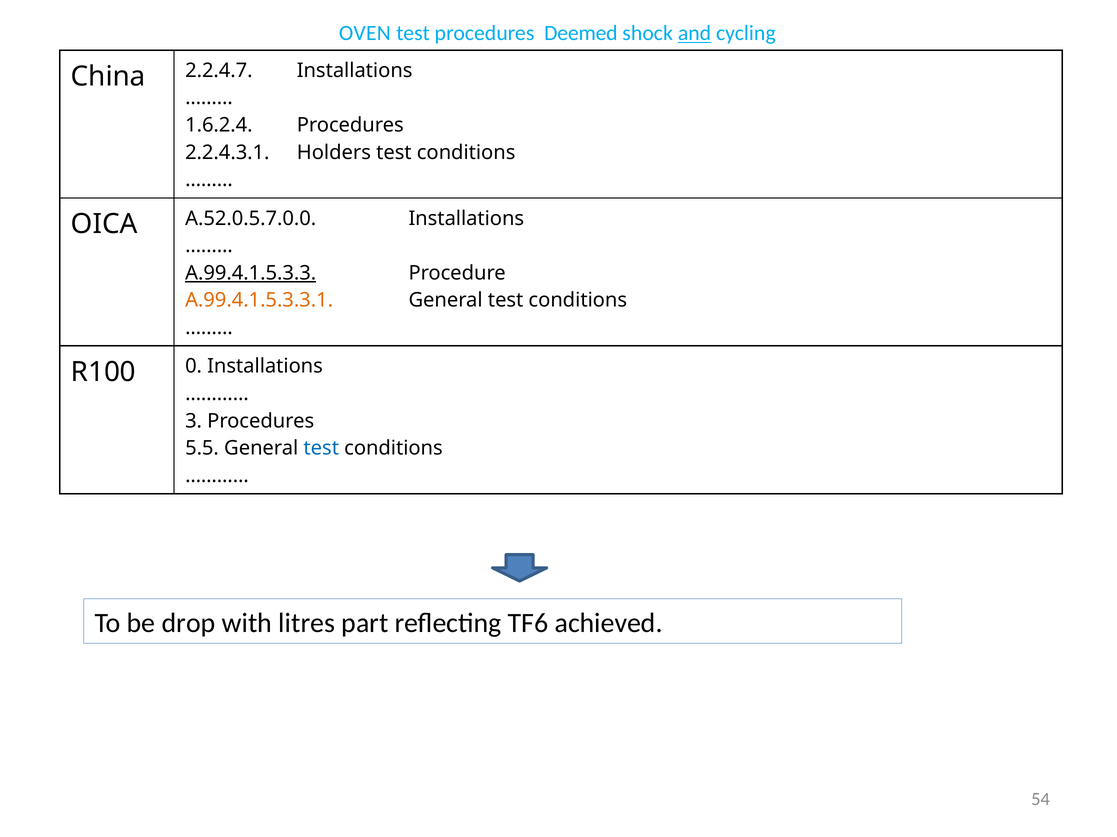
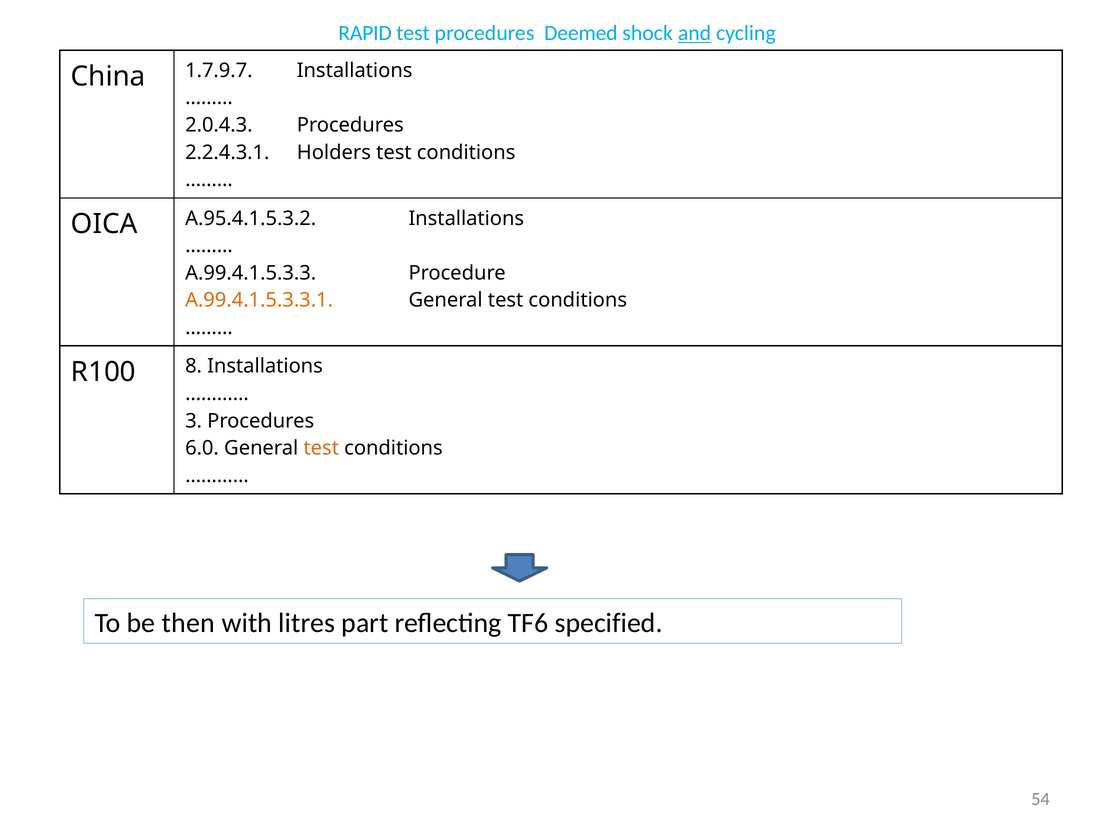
OVEN: OVEN -> RAPID (365, 33)
2.2.4.7: 2.2.4.7 -> 1.7.9.7 (219, 71)
1.6.2.4: 1.6.2.4 -> 2.0.4.3 (219, 125)
A.52.0.5.7.0.0: A.52.0.5.7.0.0 -> A.95.4.1.5.3.2 (251, 219)
A.99.4.1.5.3.3 underline: present -> none (251, 273)
0: 0 -> 8 (194, 367)
5.5: 5.5 -> 6.0 (202, 449)
test colour: blue -> orange (321, 449)
drop: drop -> then (188, 624)
achieved: achieved -> specified (609, 624)
